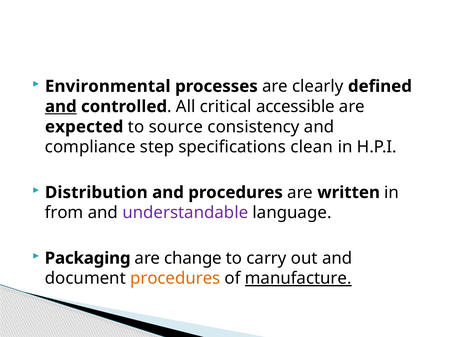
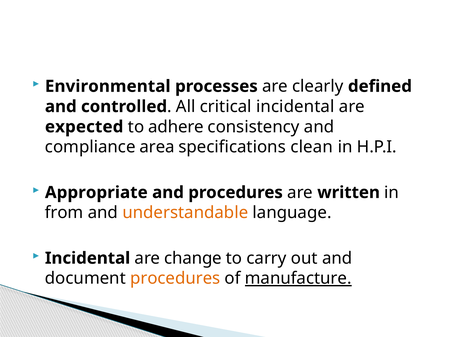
and underline: present -> none (61, 107)
critical accessible: accessible -> incidental (295, 107)
source: source -> adhere (176, 127)
step: step -> area (157, 147)
Distribution: Distribution -> Appropriate (96, 193)
understandable colour: purple -> orange (185, 213)
Packaging: Packaging -> Incidental (88, 259)
